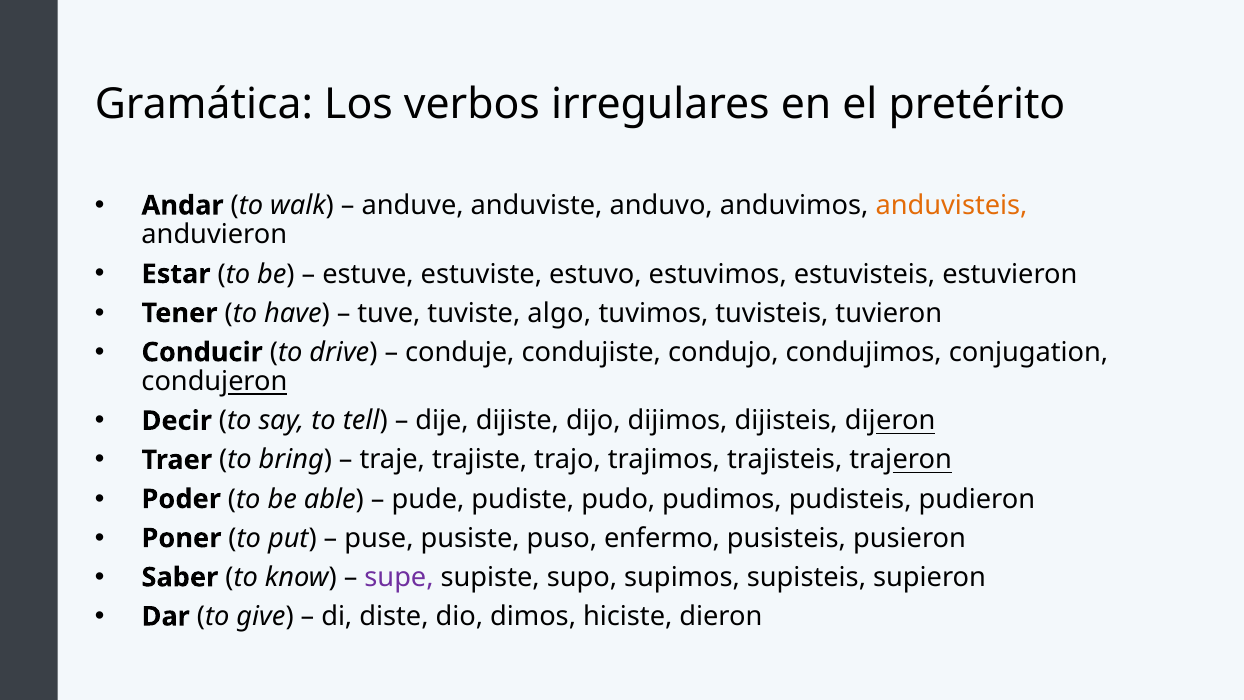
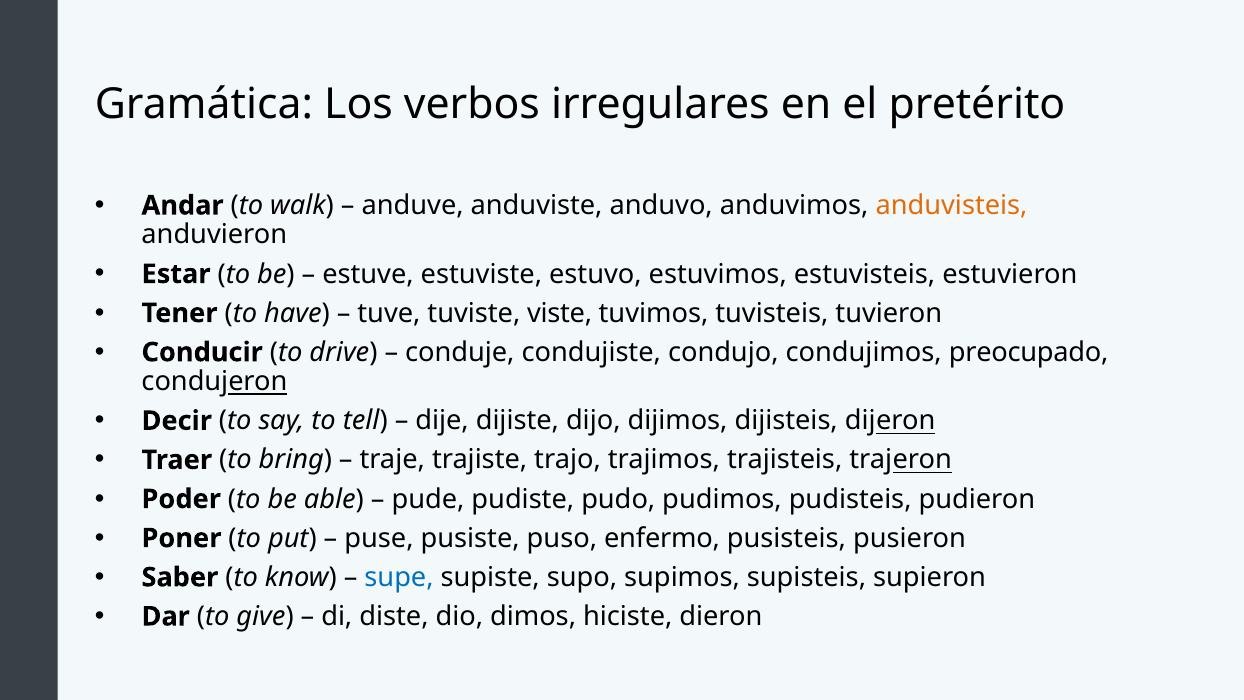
algo: algo -> viste (560, 313)
conjugation: conjugation -> preocupado (1029, 352)
supe colour: purple -> blue (399, 577)
